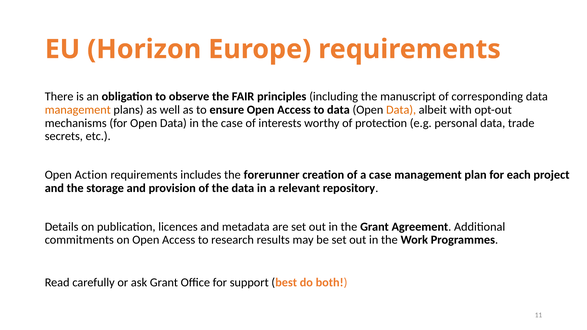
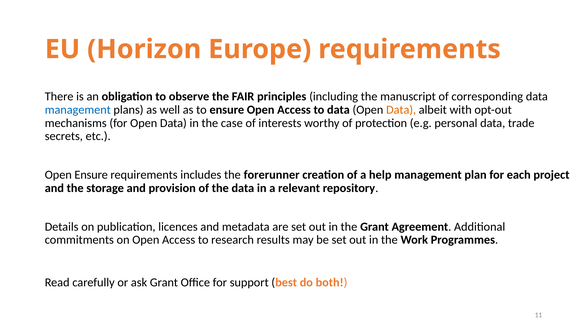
management colour: orange -> blue (78, 110)
Open Action: Action -> Ensure (91, 175)
a case: case -> help (380, 175)
